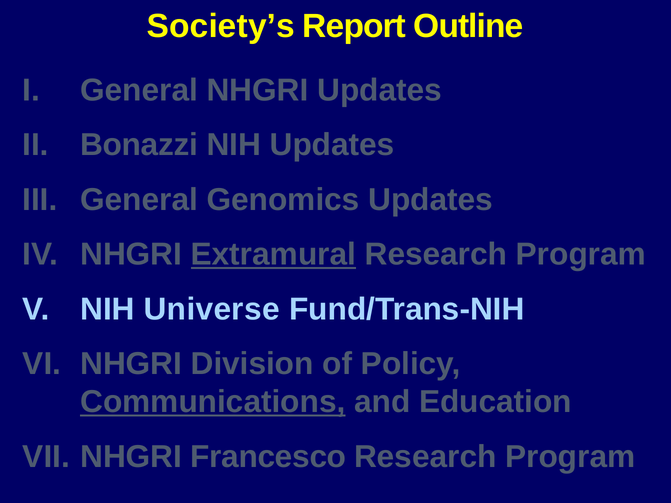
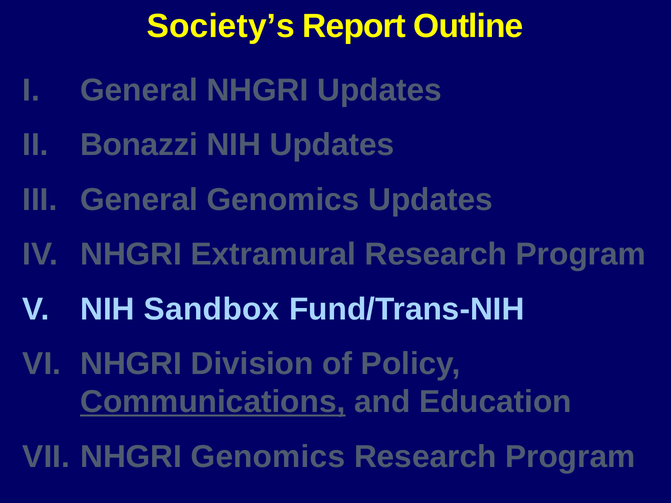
Extramural underline: present -> none (273, 255)
Universe: Universe -> Sandbox (212, 309)
NHGRI Francesco: Francesco -> Genomics (268, 457)
